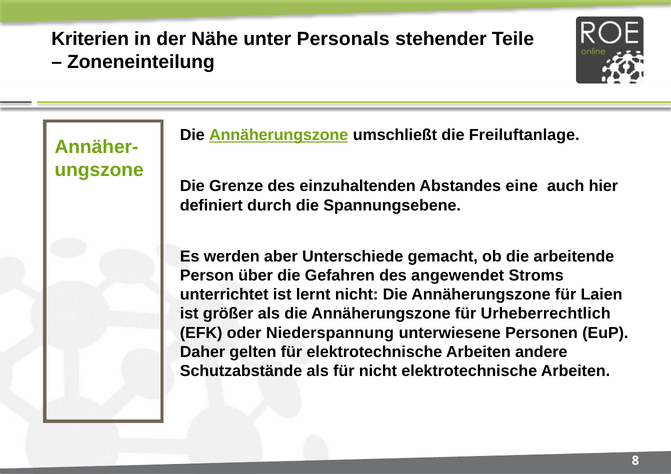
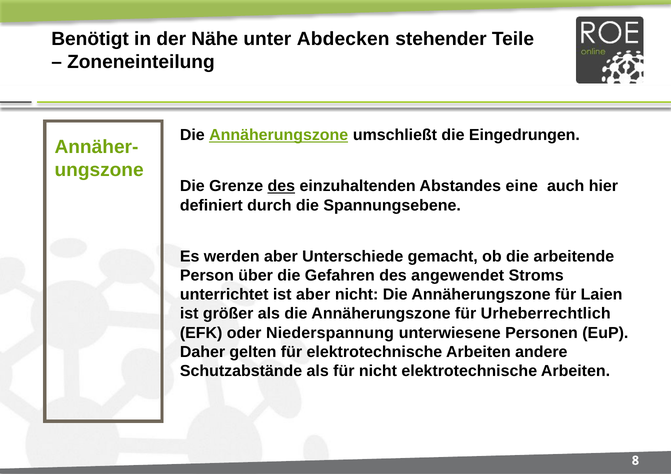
Kriterien: Kriterien -> Benötigt (90, 39)
Personals: Personals -> Abdecken (343, 39)
Freiluftanlage: Freiluftanlage -> Eingedrungen (524, 135)
des underline: none -> present (281, 186)
ist lernt: lernt -> aber (313, 295)
